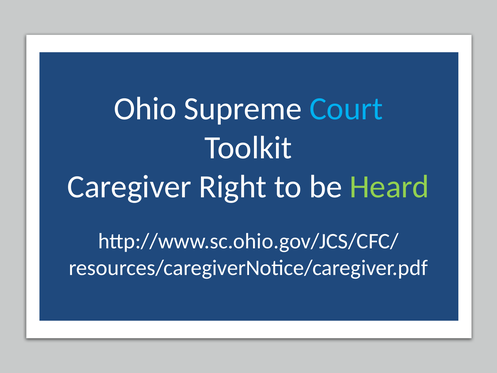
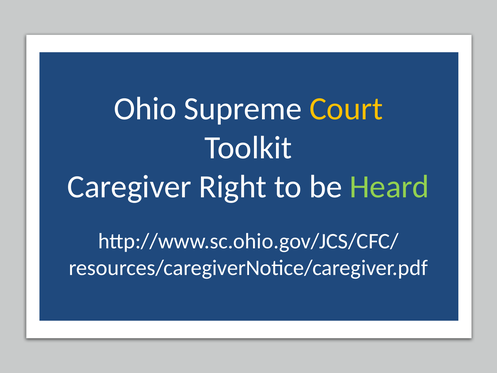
Court colour: light blue -> yellow (346, 109)
